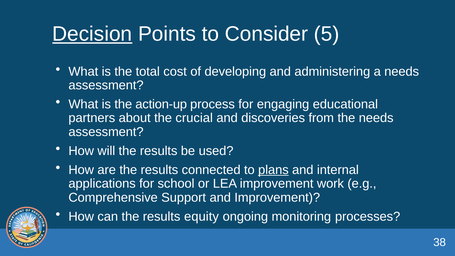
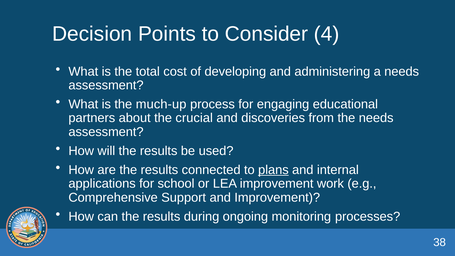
Decision underline: present -> none (92, 34)
5: 5 -> 4 (327, 34)
action-up: action-up -> much-up (161, 104)
equity: equity -> during (202, 216)
